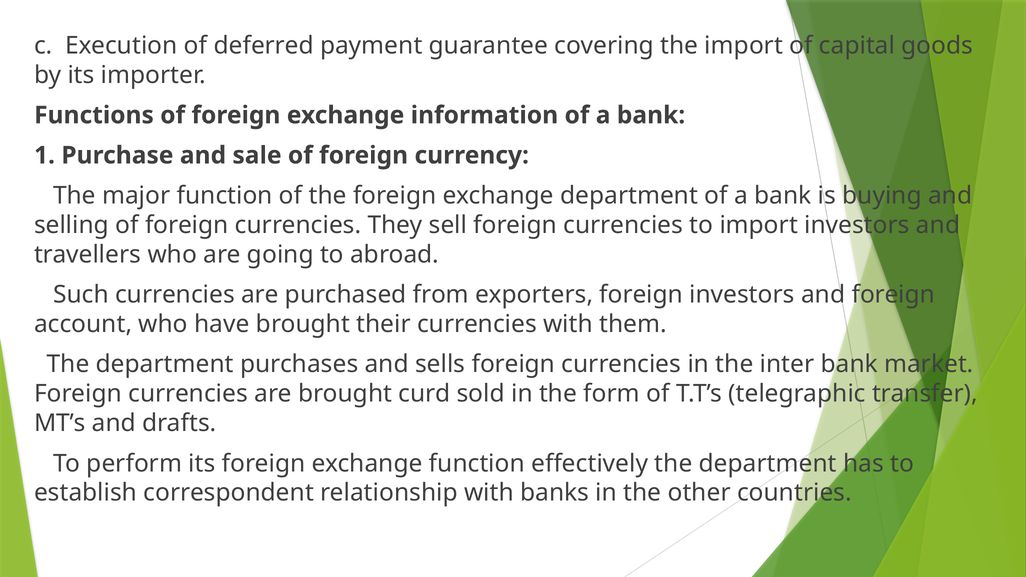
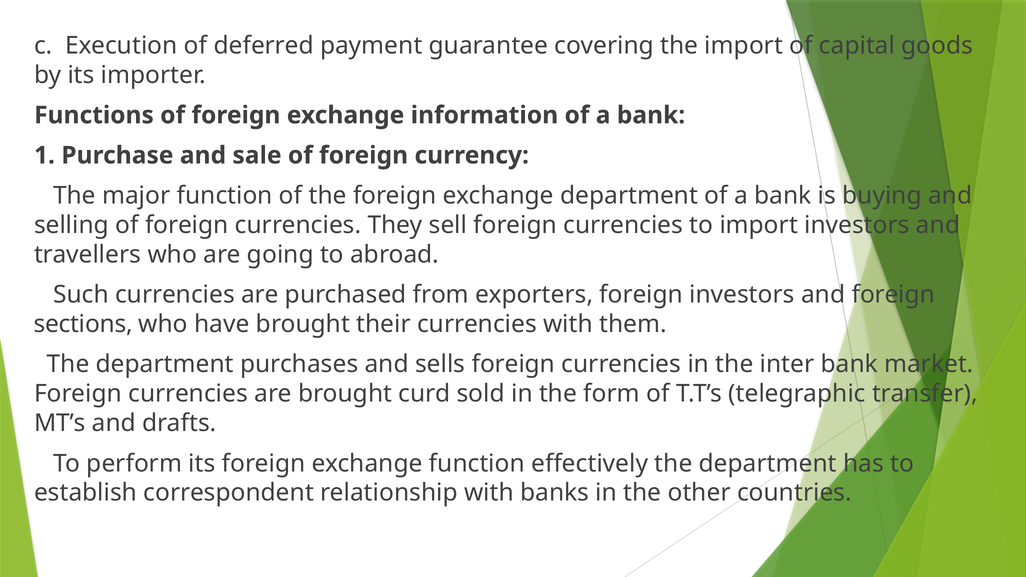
account: account -> sections (83, 324)
